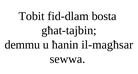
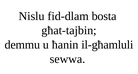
Tobit: Tobit -> Nislu (32, 16)
il-magħsar: il-magħsar -> il-għamluli (107, 45)
